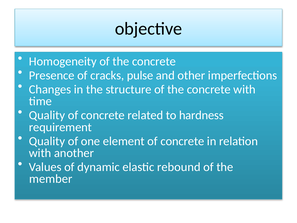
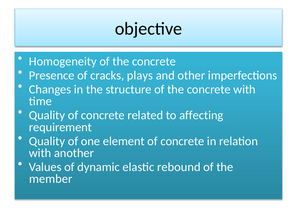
pulse: pulse -> plays (140, 75)
hardness: hardness -> affecting (201, 115)
